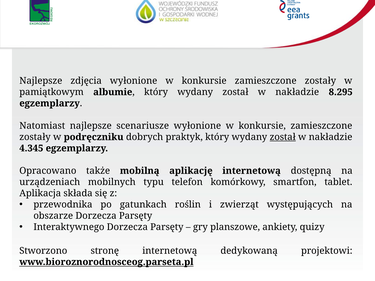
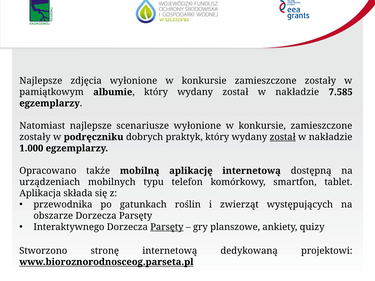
8.295: 8.295 -> 7.585 (341, 92)
4.345: 4.345 -> 1.000 (31, 148)
Parsęty underline: none -> present (167, 227)
